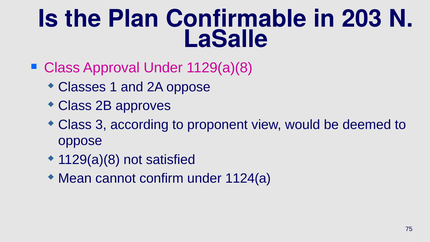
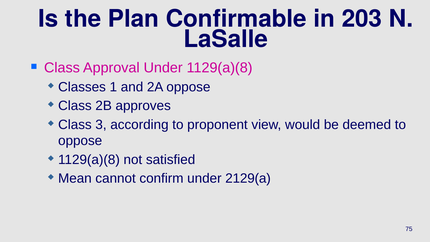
1124(a: 1124(a -> 2129(a (248, 178)
